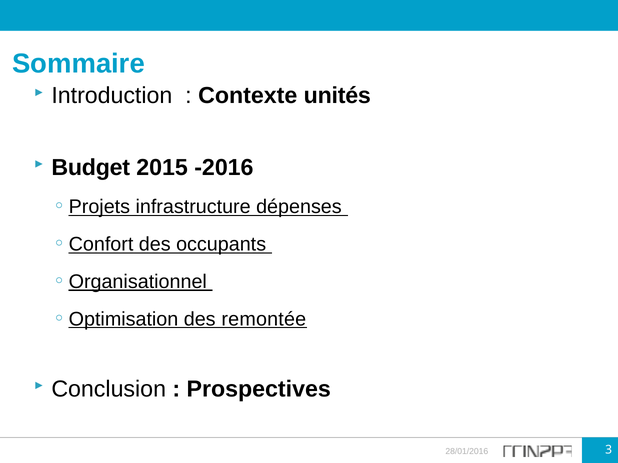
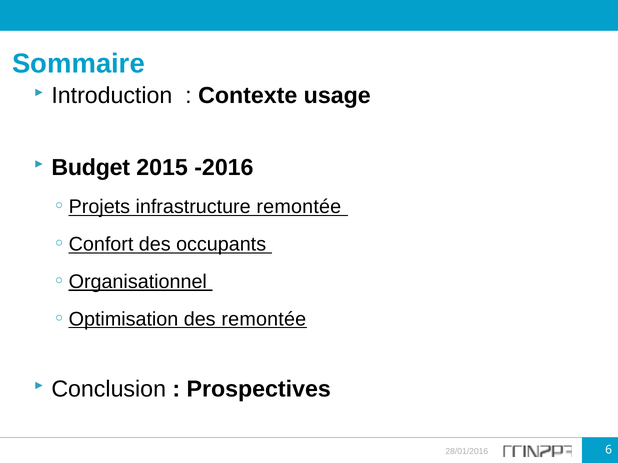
unités: unités -> usage (337, 96)
infrastructure dépenses: dépenses -> remontée (299, 207)
3: 3 -> 6 (609, 450)
